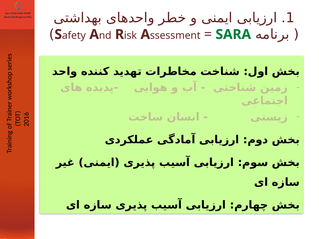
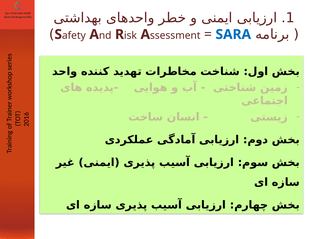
SARA colour: green -> blue (233, 34)
